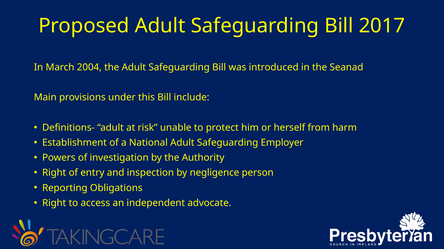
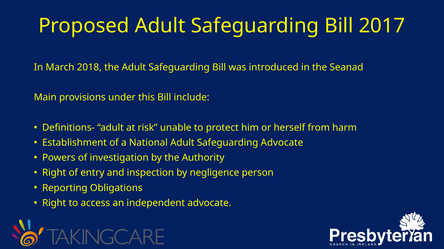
2004: 2004 -> 2018 (89, 67)
Safeguarding Employer: Employer -> Advocate (282, 143)
